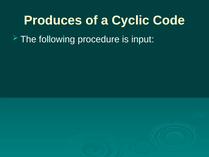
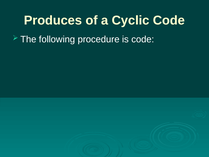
is input: input -> code (143, 39)
